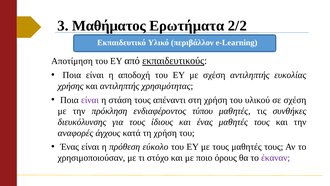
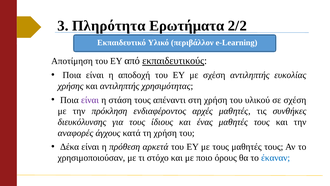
Μαθήματος: Μαθήματος -> Πληρότητα (109, 26)
τύπου: τύπου -> αρχές (203, 111)
Ένας: Ένας -> Δέκα (70, 147)
εύκολο: εύκολο -> αρκετά (155, 147)
έκαναν colour: purple -> blue (276, 158)
